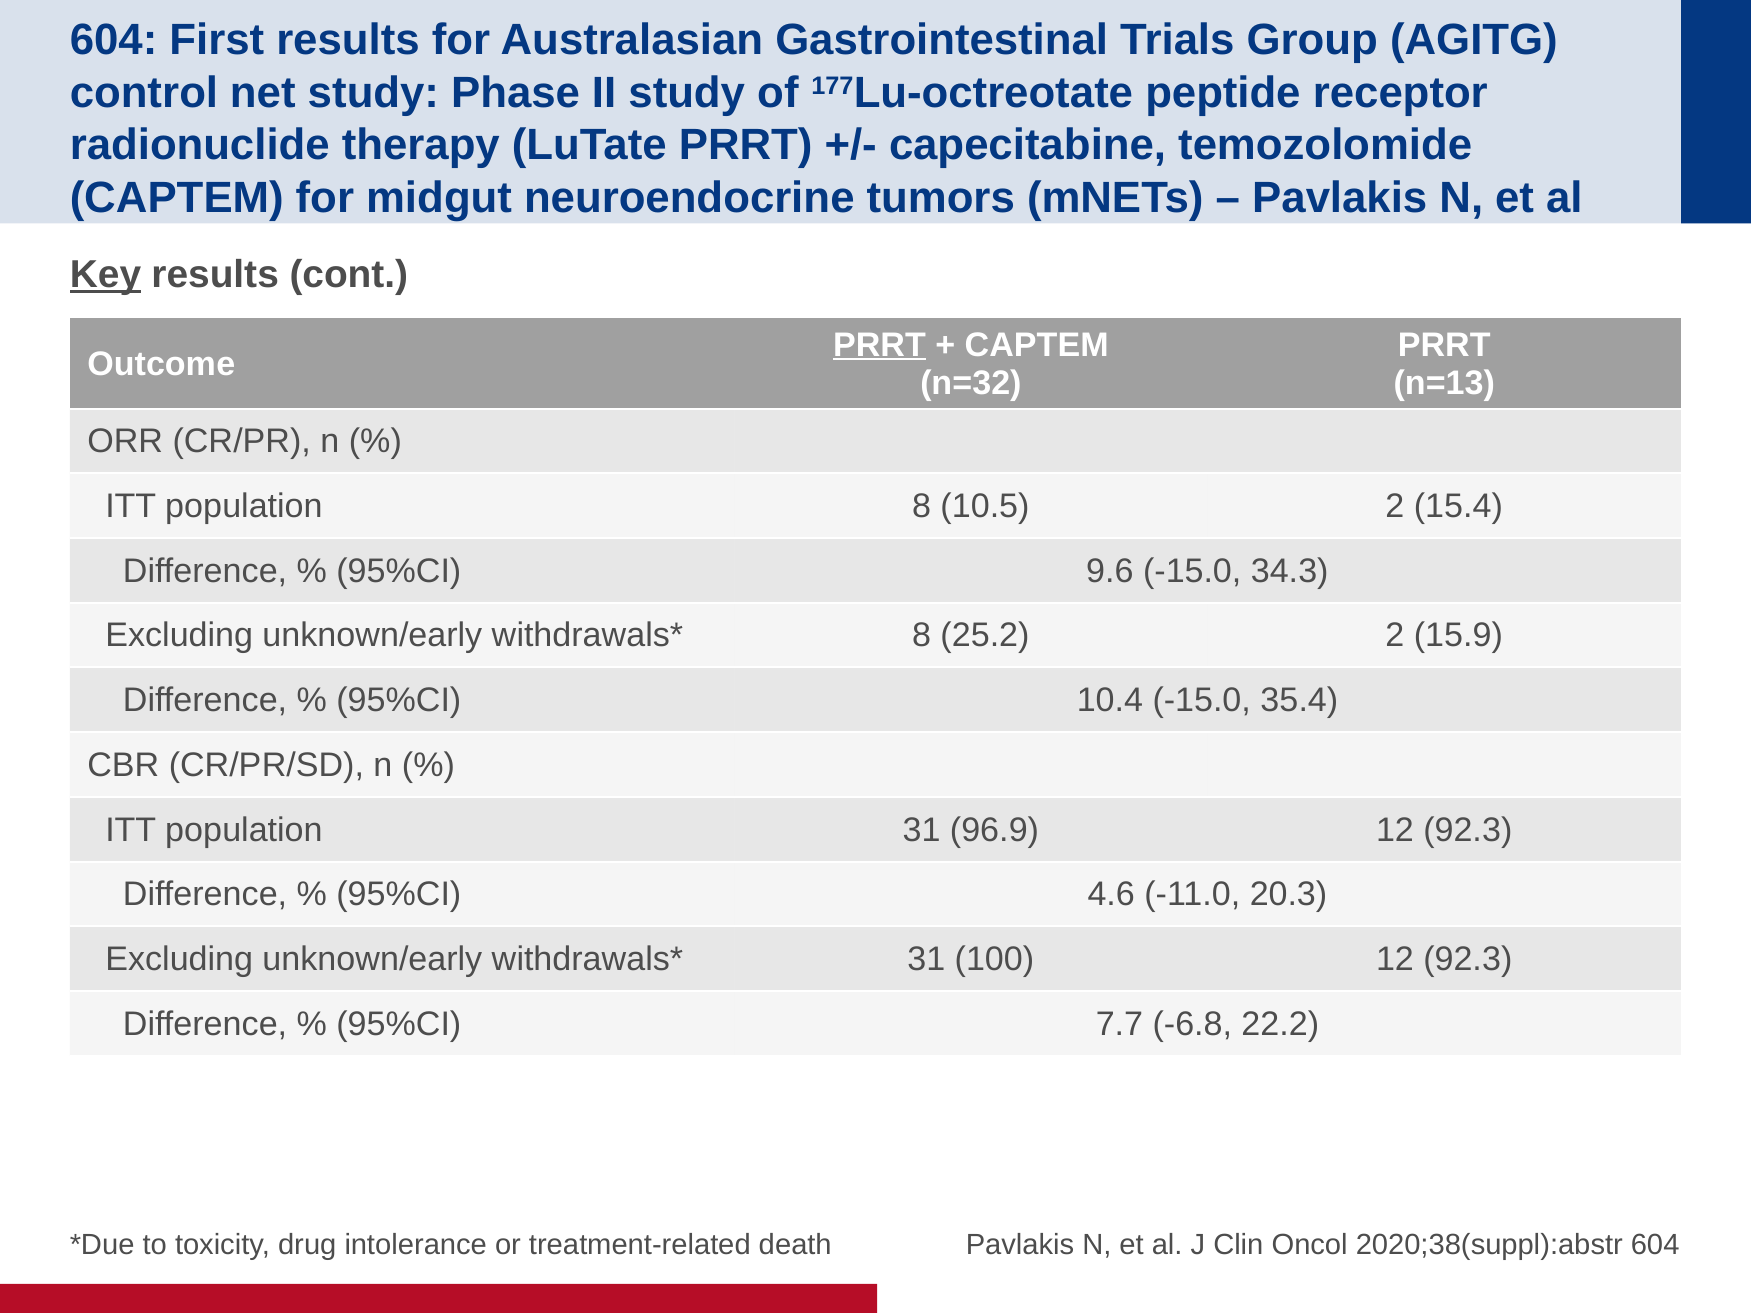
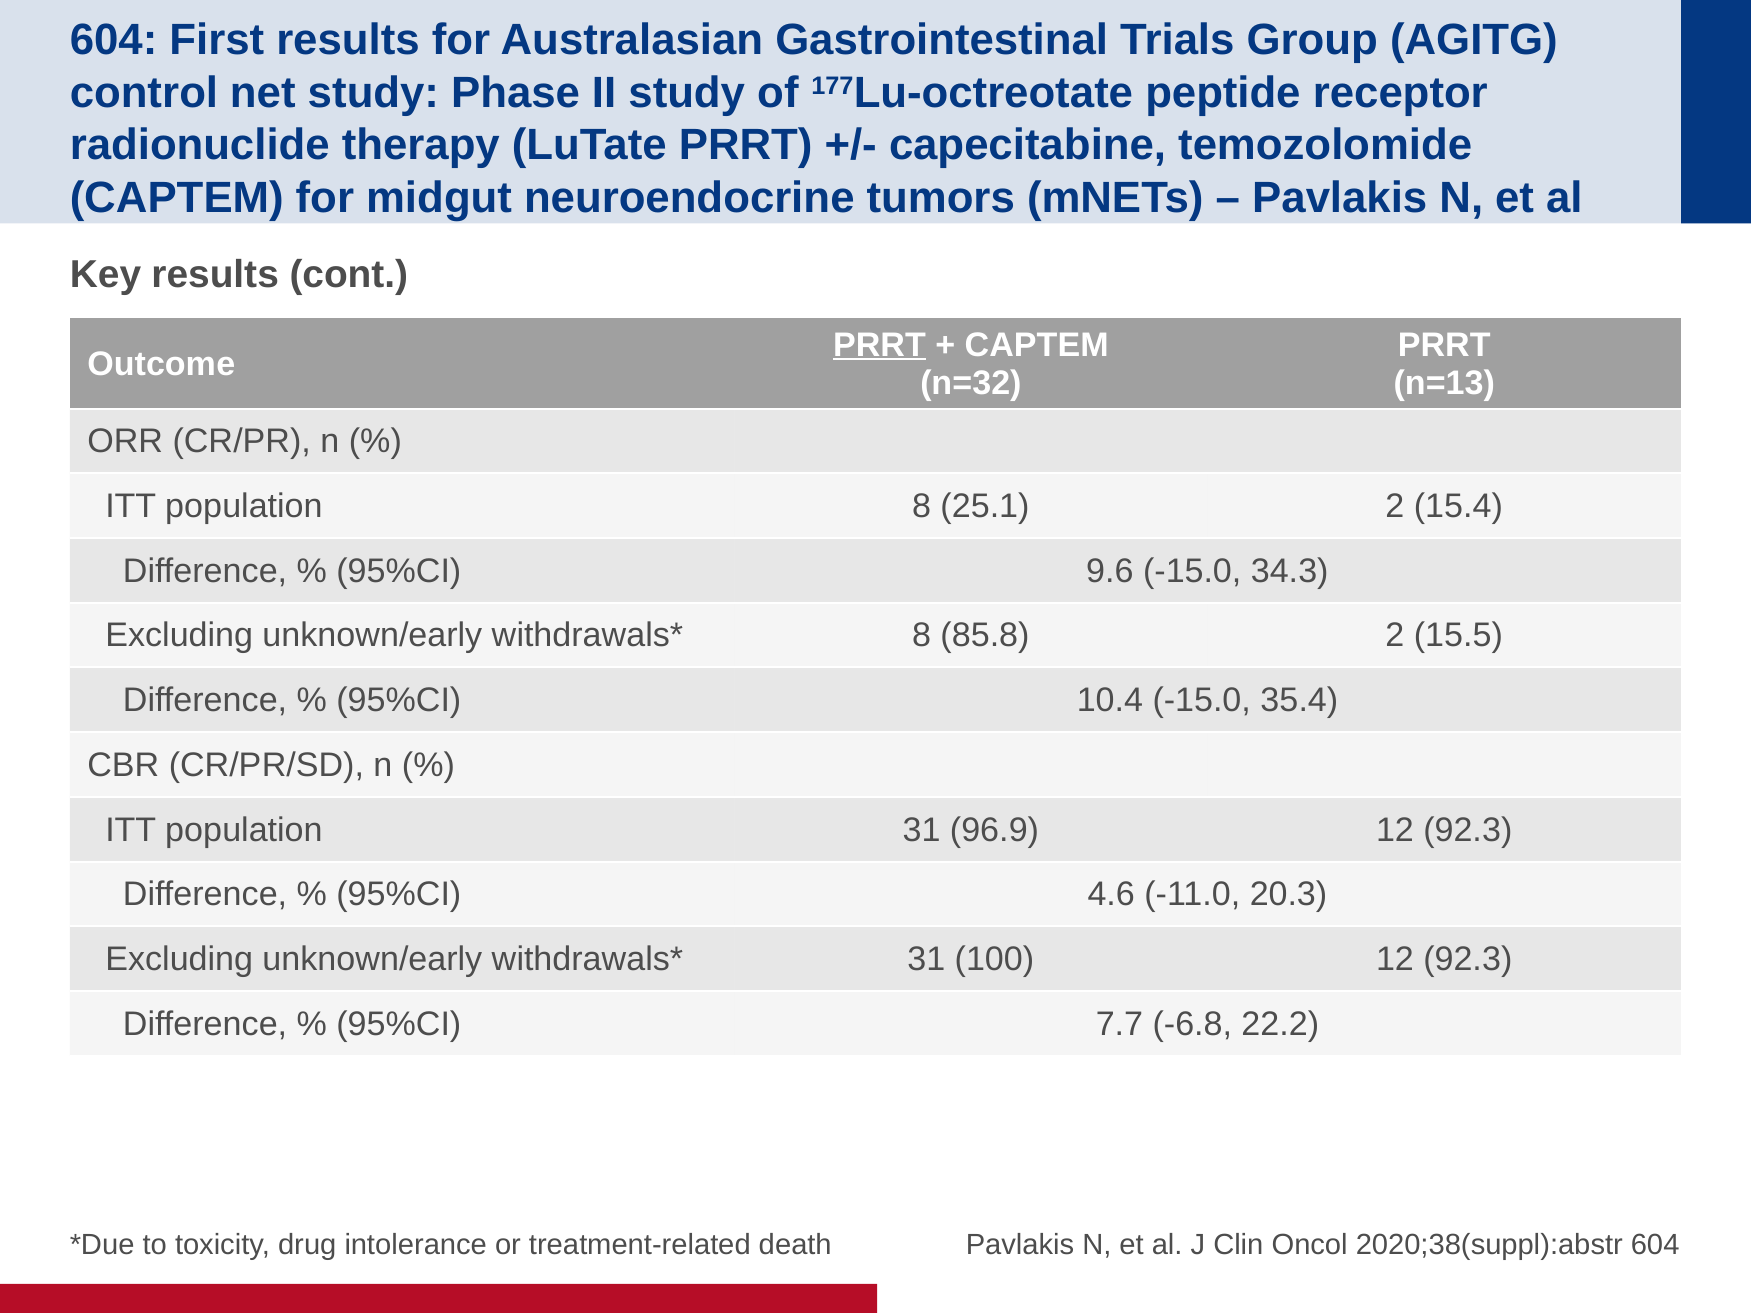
Key underline: present -> none (106, 275)
10.5: 10.5 -> 25.1 (985, 506)
25.2: 25.2 -> 85.8 (985, 636)
15.9: 15.9 -> 15.5 (1458, 636)
